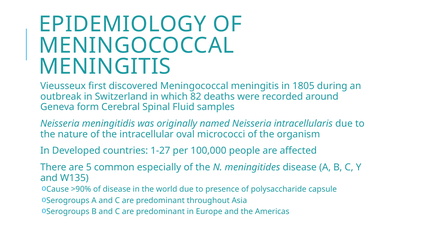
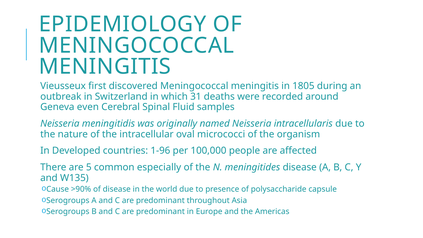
82: 82 -> 31 (196, 97)
form: form -> even (88, 107)
1-27: 1-27 -> 1-96 (160, 151)
